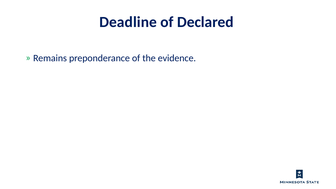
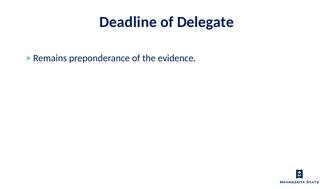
Declared: Declared -> Delegate (205, 22)
